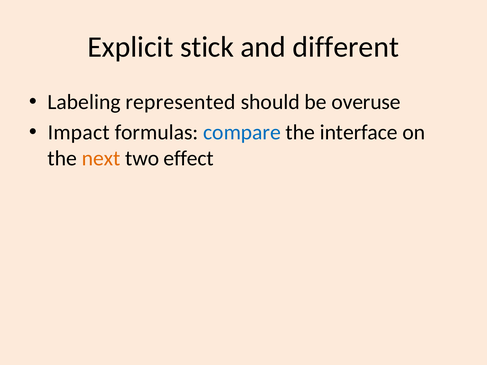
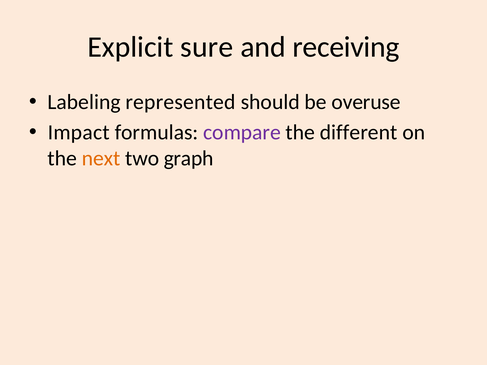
stick: stick -> sure (207, 47)
different: different -> receiving (346, 47)
compare colour: blue -> purple (242, 132)
interface: interface -> different (359, 132)
effect: effect -> graph (189, 158)
